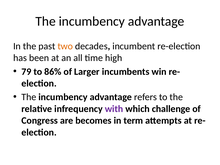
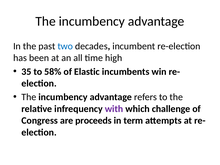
two colour: orange -> blue (65, 46)
79: 79 -> 35 (26, 72)
86%: 86% -> 58% (53, 72)
Larger: Larger -> Elastic (87, 72)
becomes: becomes -> proceeds (93, 121)
